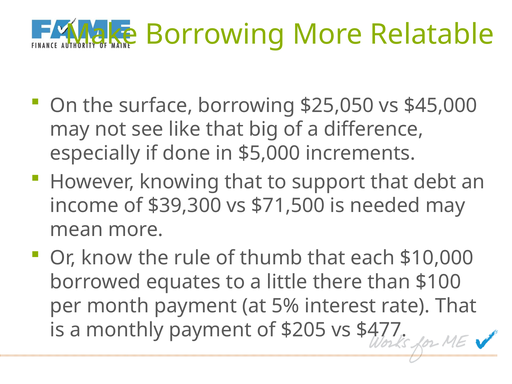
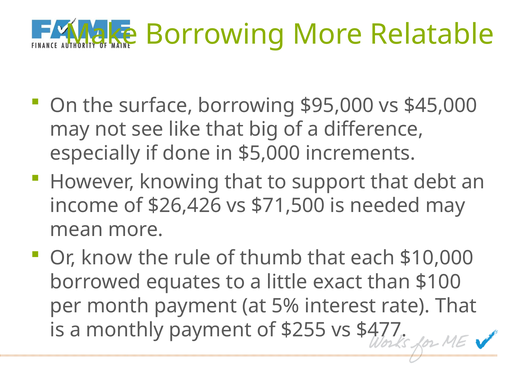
$25,050: $25,050 -> $95,000 (337, 106)
$39,300: $39,300 -> $26,426 (185, 206)
there: there -> exact (338, 282)
$205: $205 -> $255 (303, 330)
